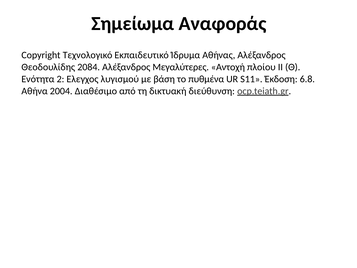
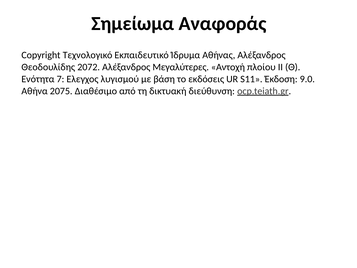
2084: 2084 -> 2072 (89, 67)
2: 2 -> 7 (60, 79)
πυθμένα: πυθμένα -> εκδόσεις (206, 79)
6.8: 6.8 -> 9.0 (307, 79)
2004: 2004 -> 2075 (61, 91)
